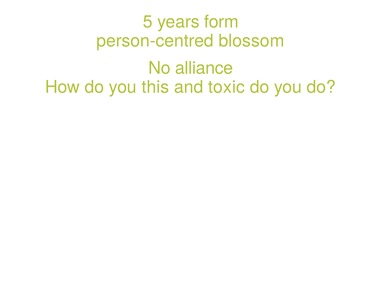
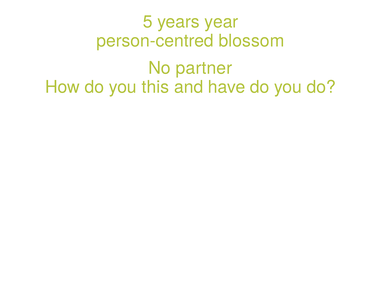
form: form -> year (221, 22)
alliance: alliance -> partner (204, 68)
toxic: toxic -> have (227, 87)
